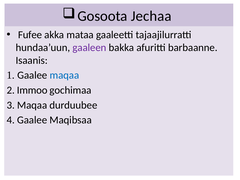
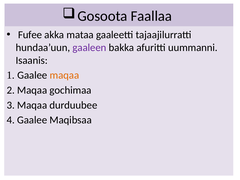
Jechaa: Jechaa -> Faallaa (151, 16)
barbaanne: barbaanne -> uummanni (193, 47)
maqaa colour: blue -> orange (64, 75)
2 Immoo: Immoo -> Maqaa (32, 90)
